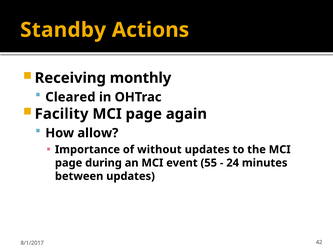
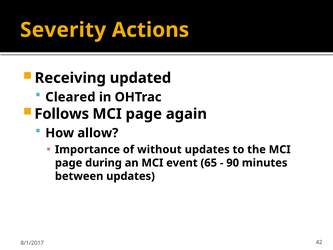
Standby: Standby -> Severity (63, 30)
monthly: monthly -> updated (140, 78)
Facility: Facility -> Follows (62, 114)
55: 55 -> 65 (209, 163)
24: 24 -> 90 (233, 163)
